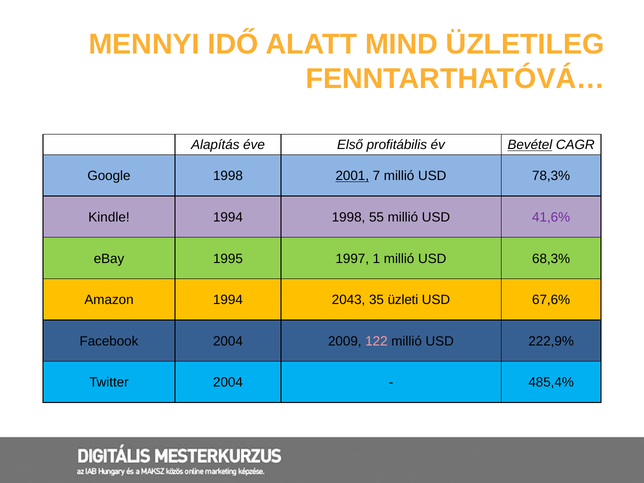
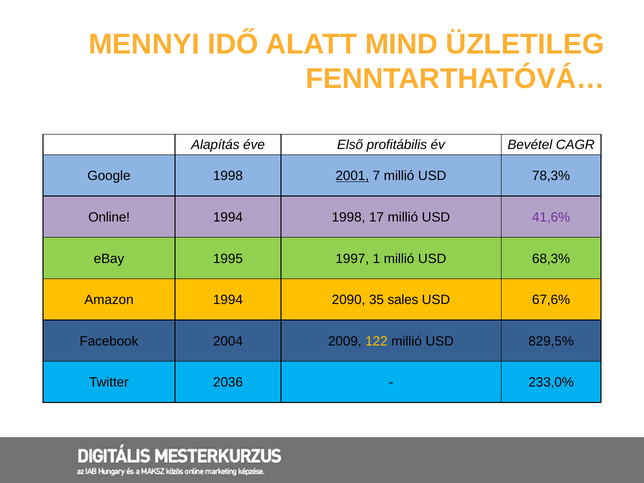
Bevétel underline: present -> none (530, 145)
Kindle: Kindle -> Online (109, 217)
55: 55 -> 17 (376, 217)
2043: 2043 -> 2090 (349, 300)
üzleti: üzleti -> sales (403, 300)
122 colour: pink -> yellow (376, 341)
222,9%: 222,9% -> 829,5% (551, 341)
Twitter 2004: 2004 -> 2036 (228, 382)
485,4%: 485,4% -> 233,0% (551, 382)
